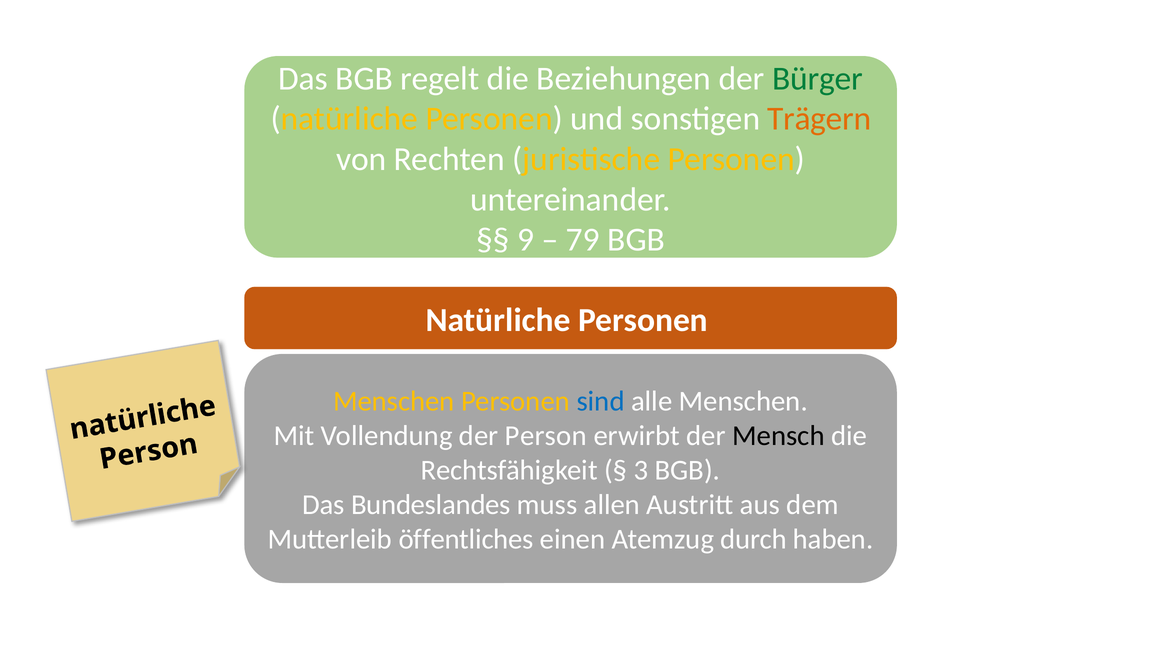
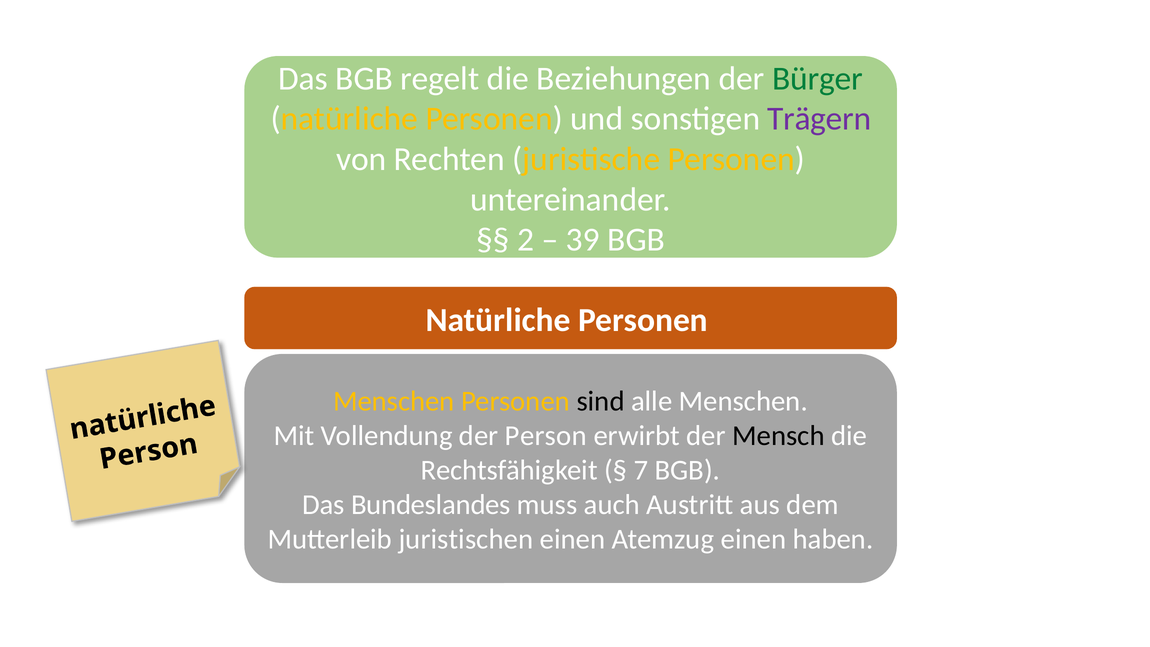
Trägern colour: orange -> purple (819, 119)
9: 9 -> 2 (526, 240)
79: 79 -> 39 (583, 240)
sind colour: blue -> black (601, 401)
3: 3 -> 7 (641, 470)
allen: allen -> auch (612, 505)
öffentliches: öffentliches -> juristischen (466, 539)
Atemzug durch: durch -> einen (753, 539)
